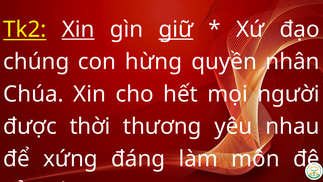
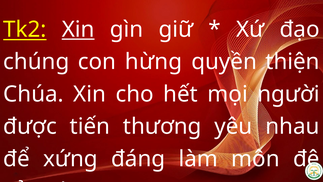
giữ underline: present -> none (176, 29)
nhân: nhân -> thiện (293, 62)
thời: thời -> tiến (90, 126)
